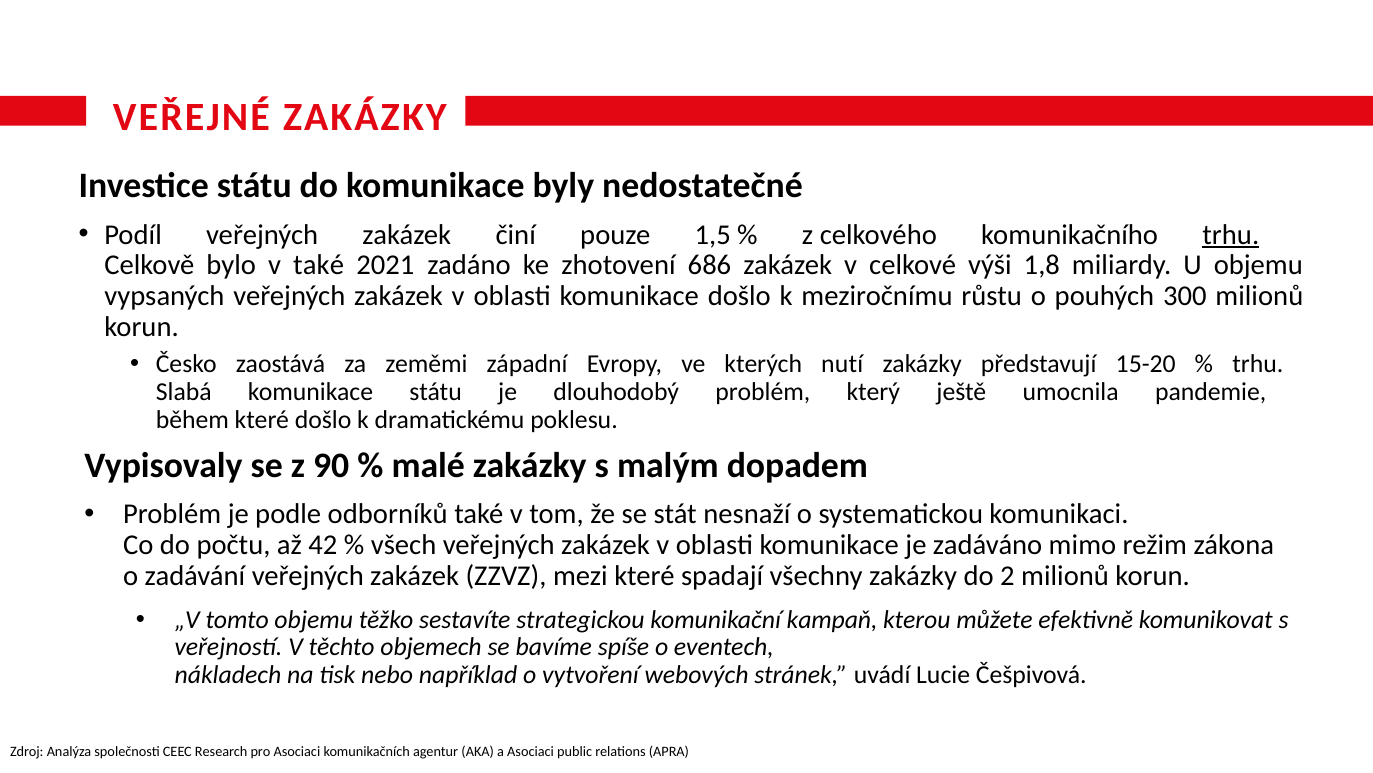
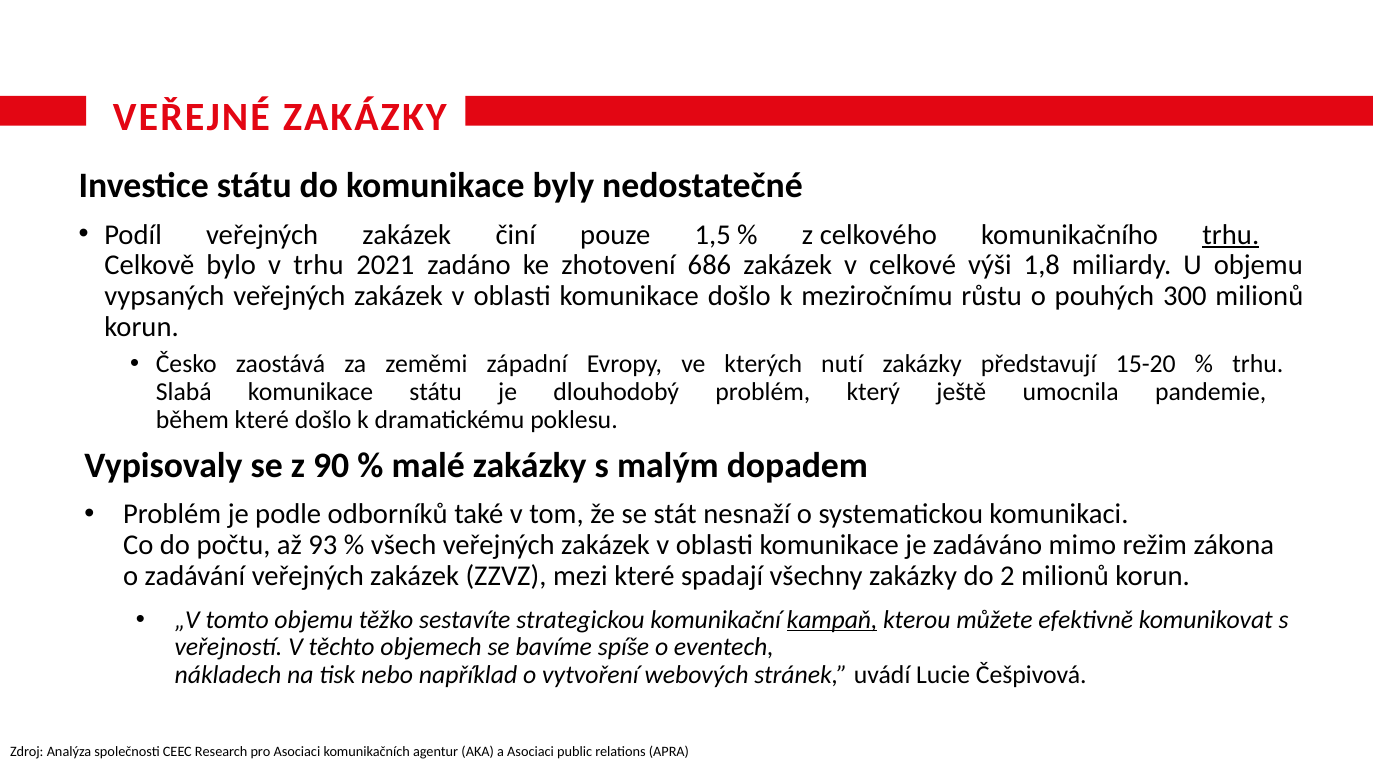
v také: také -> trhu (319, 265)
42: 42 -> 93 (323, 545)
kampaň underline: none -> present (832, 619)
